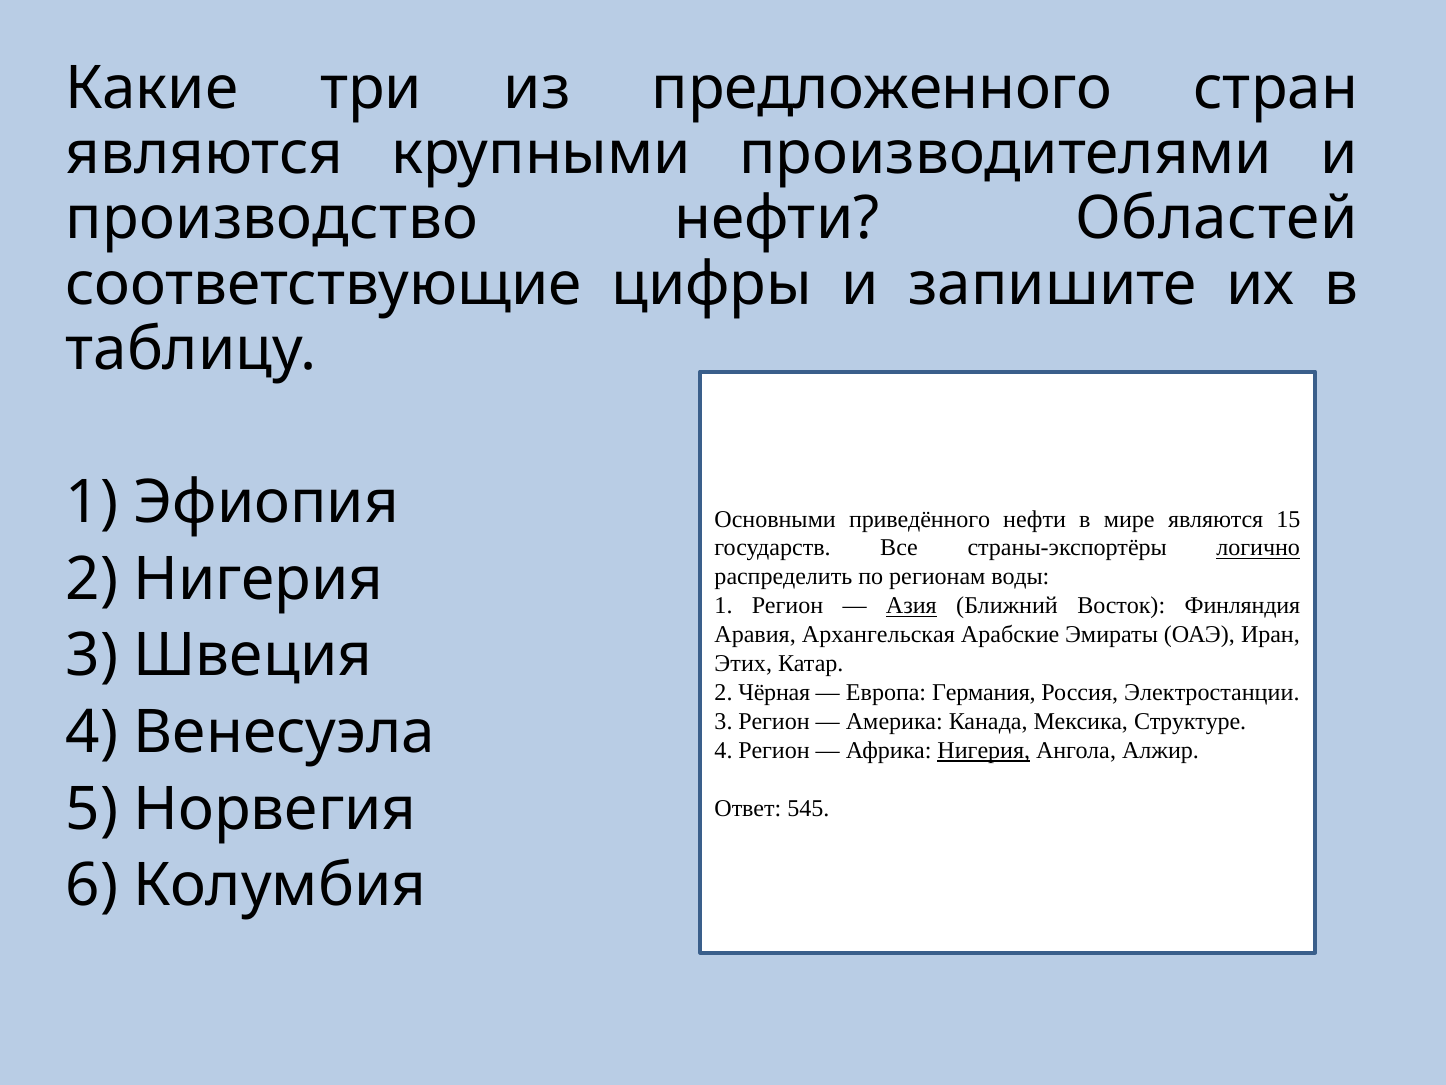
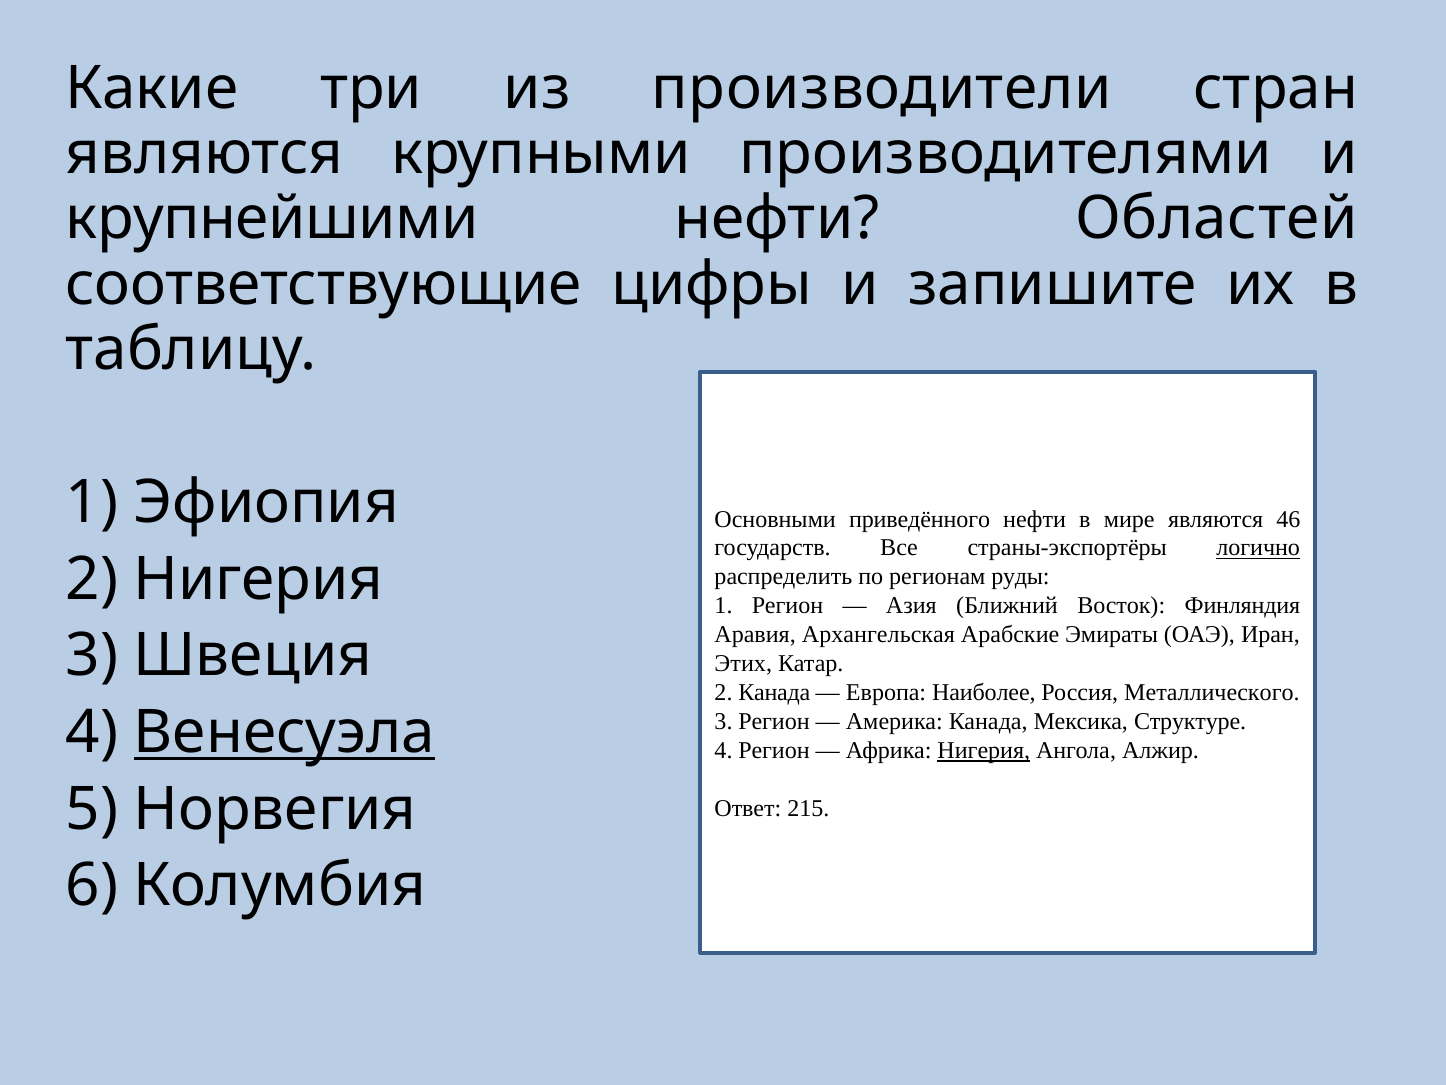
предложенного: предложенного -> производители (882, 89)
производство: производство -> крупнейшими (272, 219)
15: 15 -> 46 (1288, 519)
воды: воды -> руды (1020, 577)
Азия underline: present -> none (911, 606)
2 Чёрная: Чёрная -> Канада (774, 692)
Германия: Германия -> Наиболее (984, 692)
Электростанции: Электростанции -> Металлического (1212, 692)
Венесуэла underline: none -> present (284, 732)
545: 545 -> 215 (808, 808)
